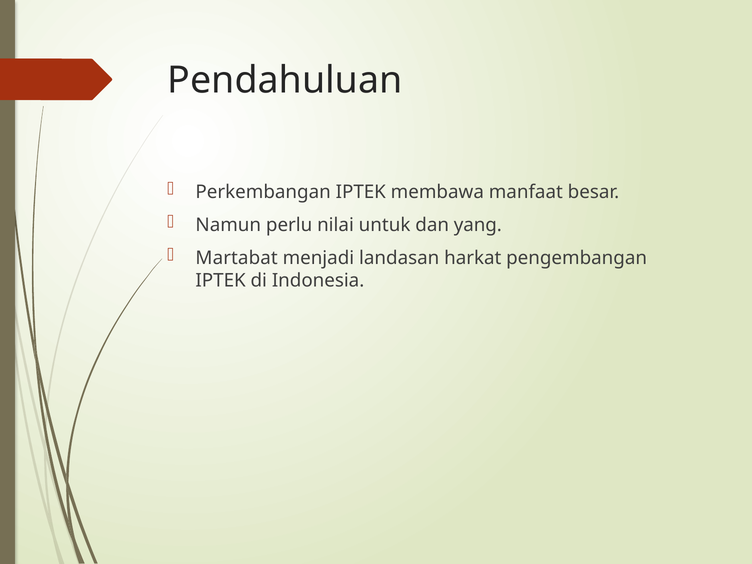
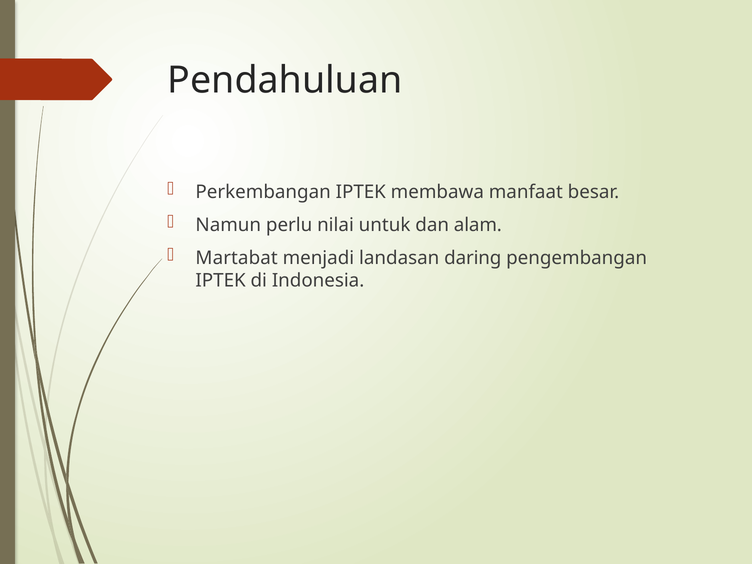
yang: yang -> alam (478, 225)
harkat: harkat -> daring (473, 258)
